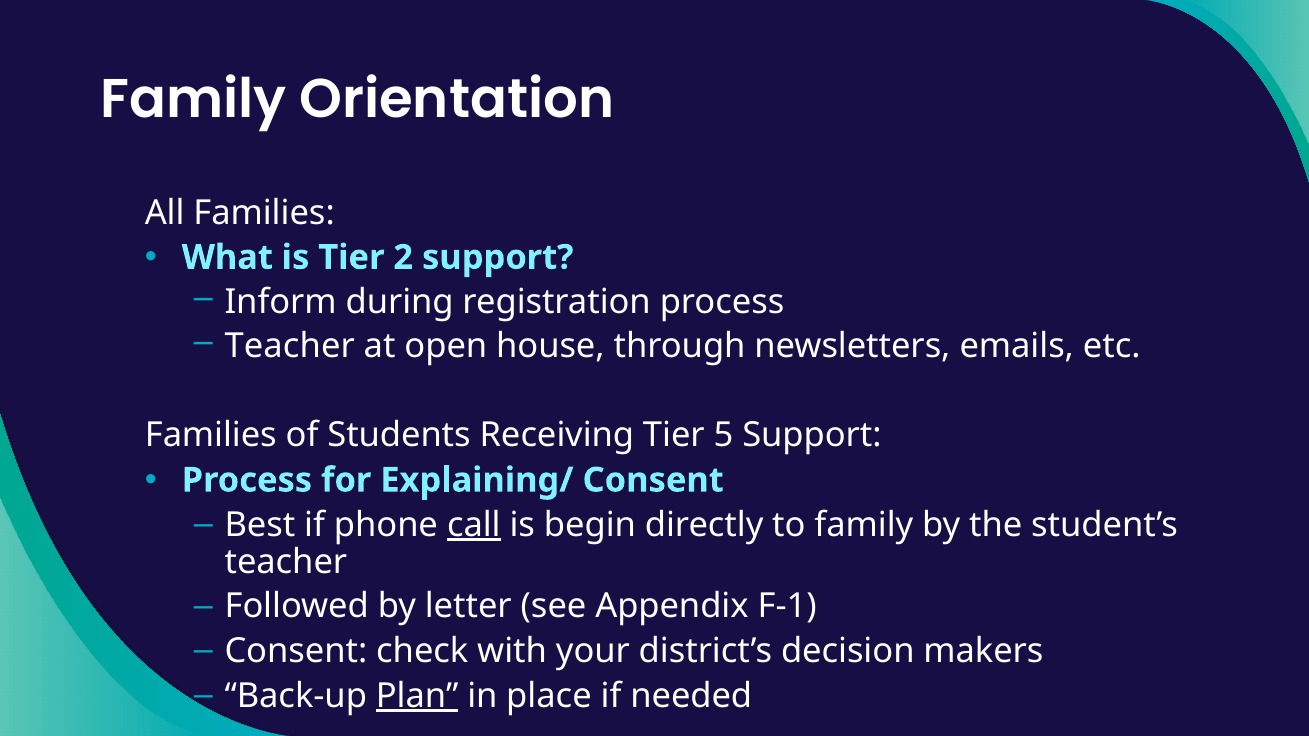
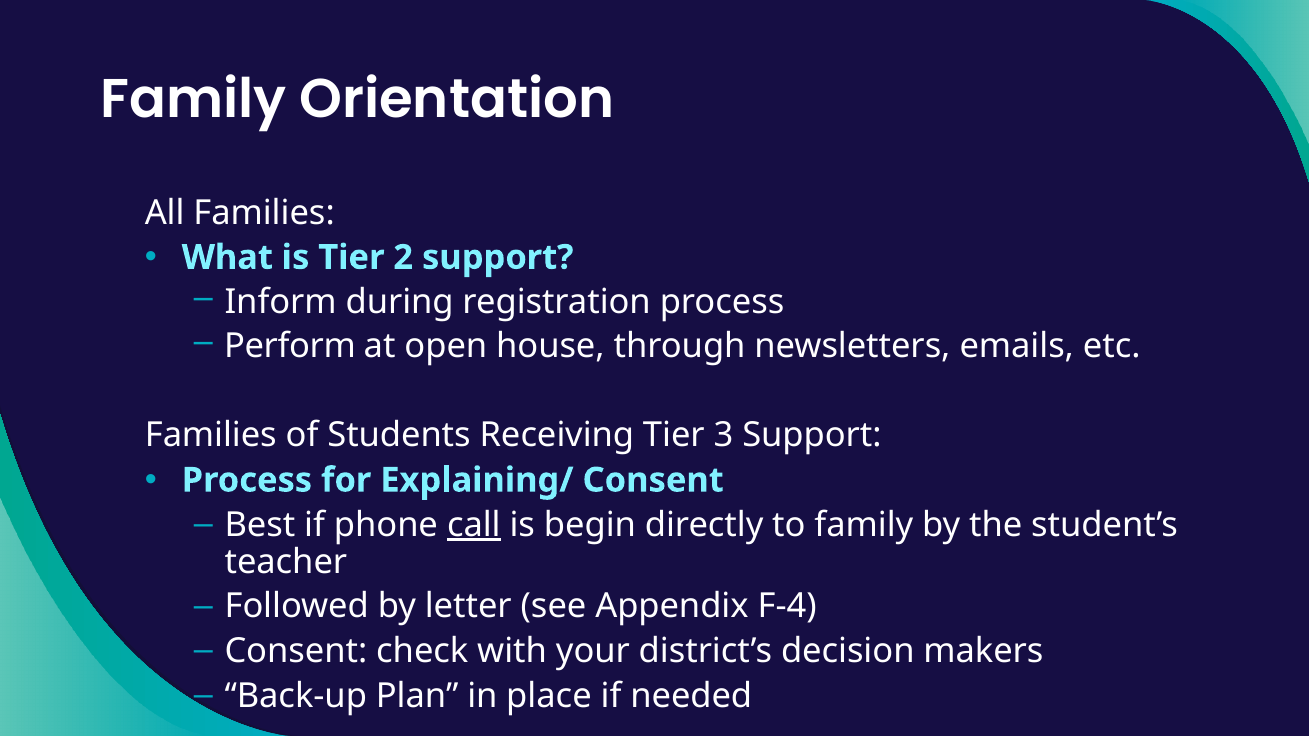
Teacher: Teacher -> Perform (290, 347)
5: 5 -> 3 (723, 436)
F-1: F-1 -> F-4 (787, 607)
Plan underline: present -> none (417, 696)
